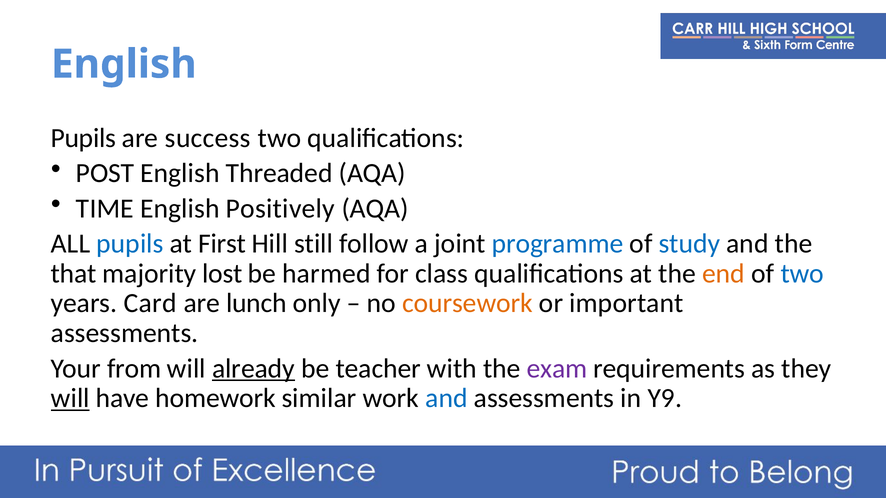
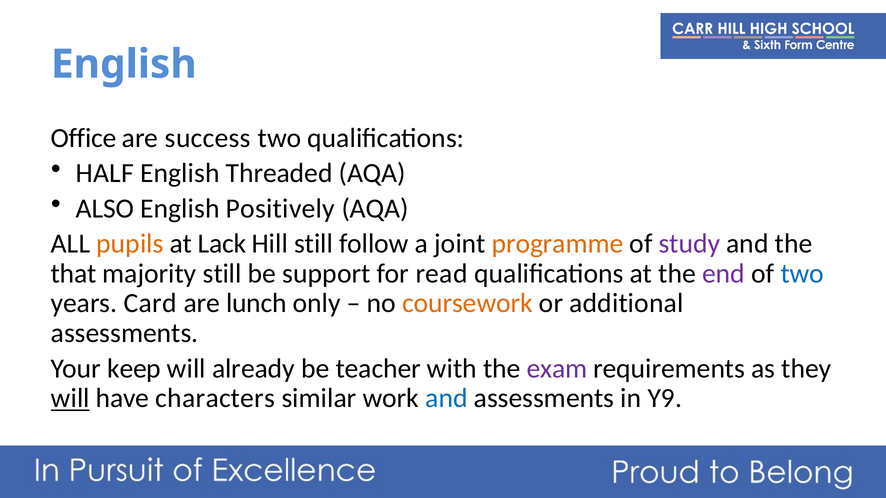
Pupils: Pupils -> Office (83, 138)
POST: POST -> HALF (105, 173)
TIME: TIME -> ALSO (105, 209)
pupils colour: blue -> orange (130, 244)
First: First -> Lack (222, 244)
programme colour: blue -> orange (557, 244)
study colour: blue -> purple (689, 244)
majority lost: lost -> still (222, 274)
harmed: harmed -> support (326, 274)
class: class -> read (442, 274)
end colour: orange -> purple (724, 274)
important: important -> additional (626, 304)
from: from -> keep (134, 369)
already underline: present -> none (253, 369)
homework: homework -> characters (215, 399)
